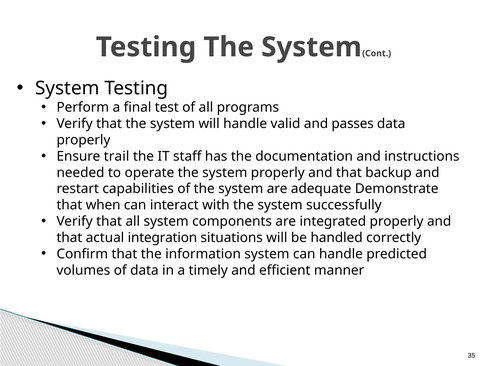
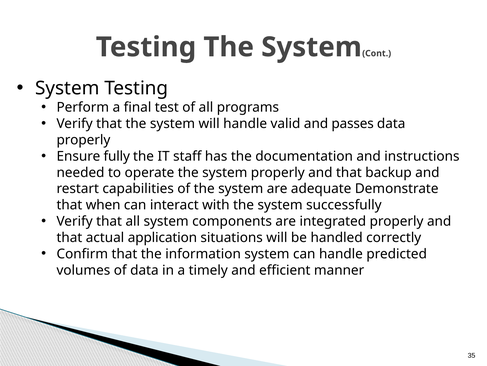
trail: trail -> fully (117, 156)
integration: integration -> application (162, 237)
